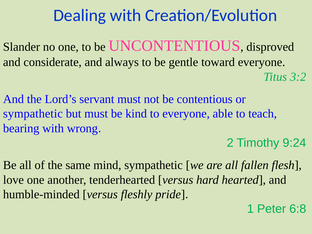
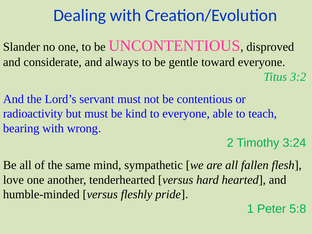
sympathetic: sympathetic -> radioactivity (33, 114)
9:24: 9:24 -> 3:24 (294, 143)
6:8: 6:8 -> 5:8 (298, 209)
